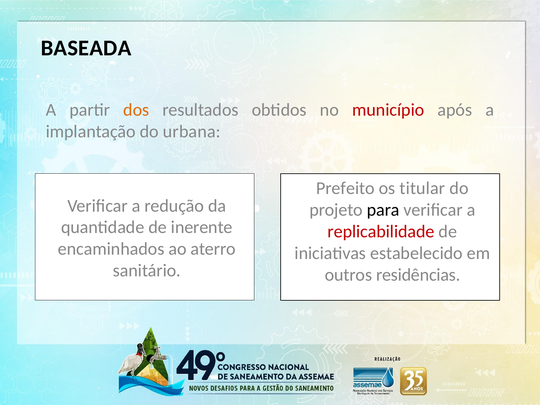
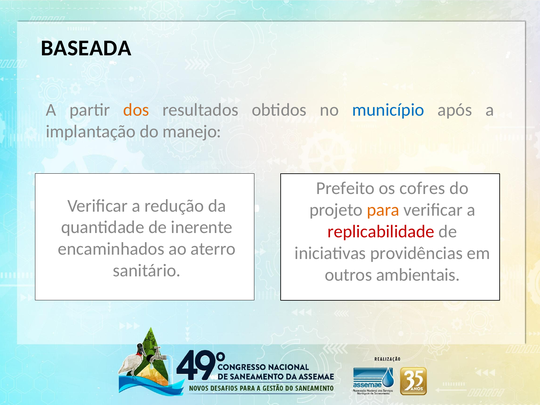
município colour: red -> blue (388, 110)
urbana: urbana -> manejo (192, 131)
titular: titular -> cofres (422, 188)
para colour: black -> orange (383, 210)
estabelecido: estabelecido -> providências (416, 253)
residências: residências -> ambientais (418, 275)
